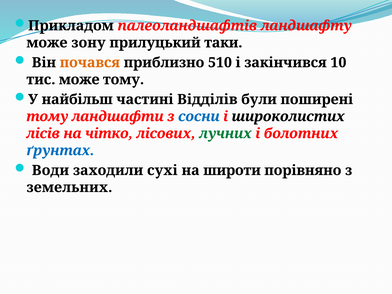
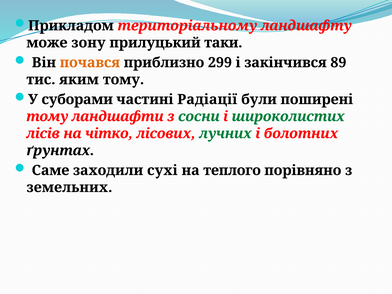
палеоландшафтів: палеоландшафтів -> територіальному (187, 26)
510: 510 -> 299 (220, 63)
10: 10 -> 89 (338, 63)
тис може: може -> яким (79, 80)
найбільш: найбільш -> суборами (77, 99)
Відділів: Відділів -> Радіації (207, 99)
сосни colour: blue -> green (199, 116)
широколистих colour: black -> green (288, 116)
ґрунтах colour: blue -> black (60, 151)
Води: Води -> Саме (51, 170)
широти: широти -> теплого (232, 170)
